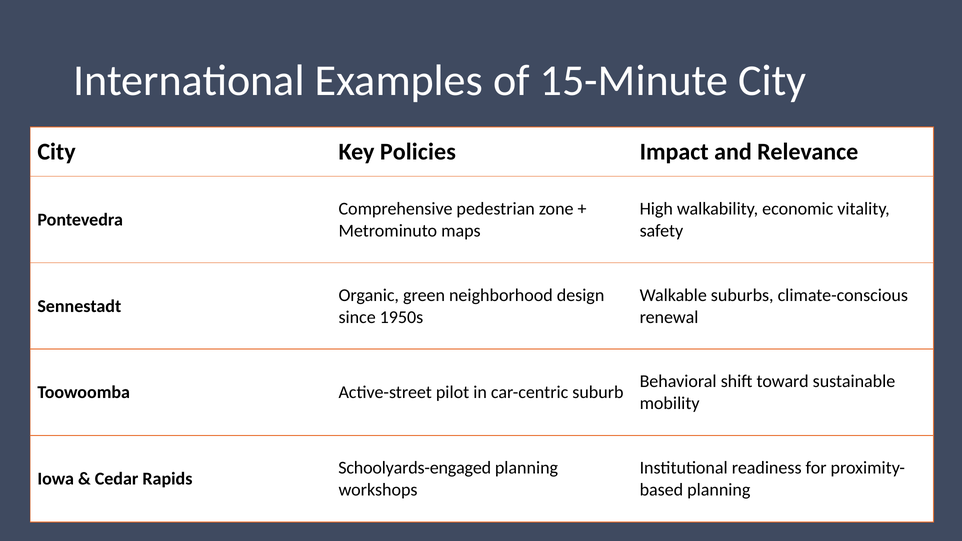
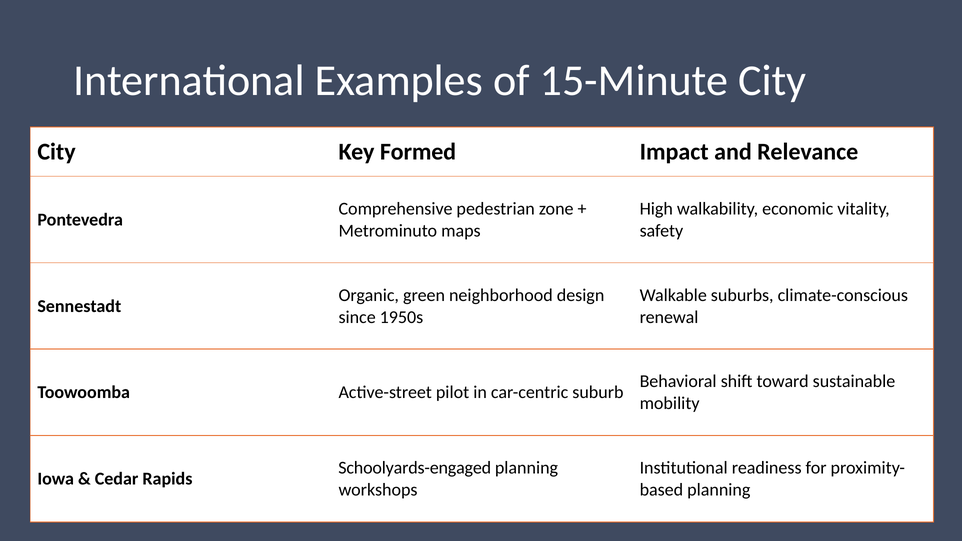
Policies: Policies -> Formed (418, 152)
